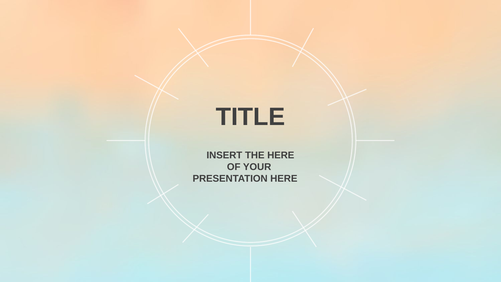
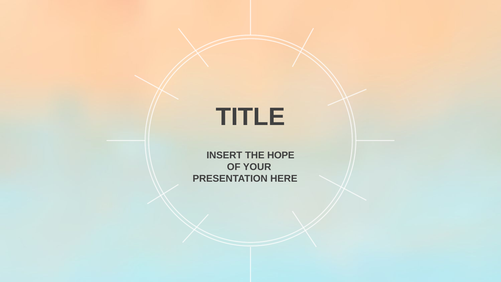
THE HERE: HERE -> HOPE (281, 155)
